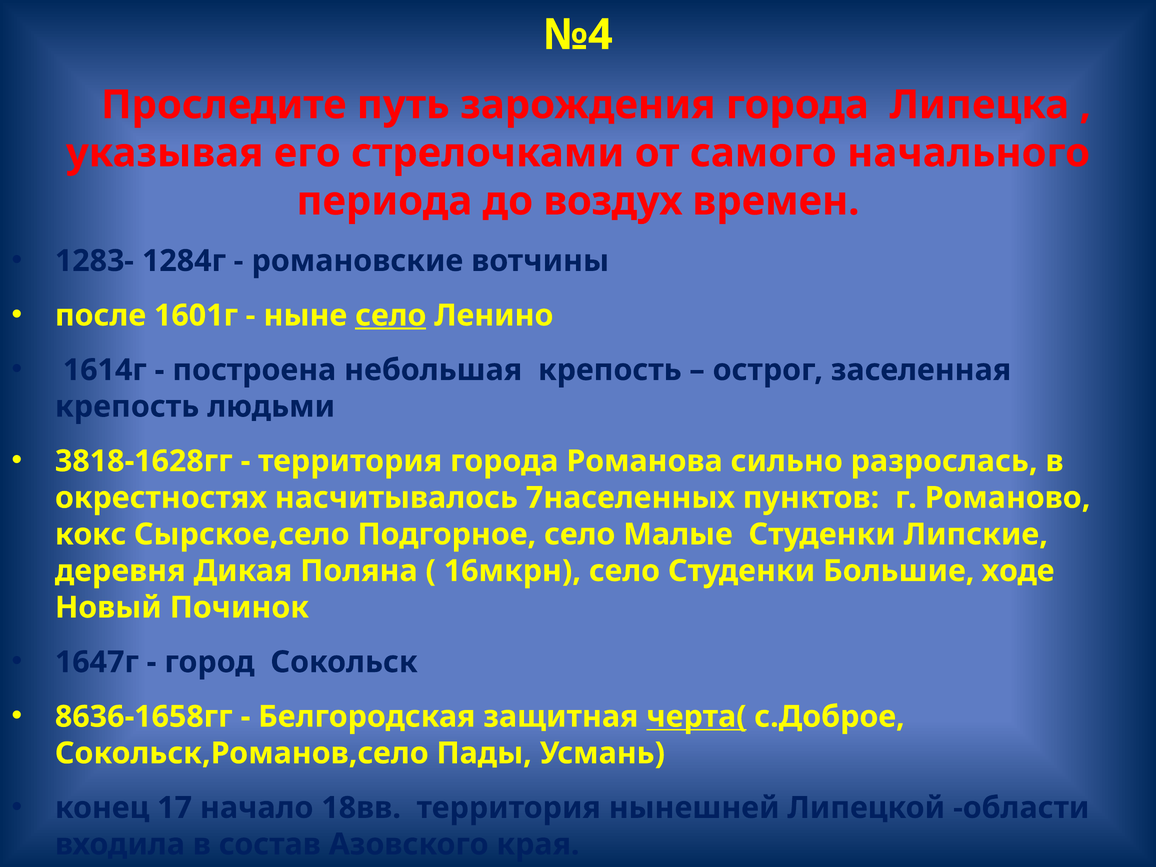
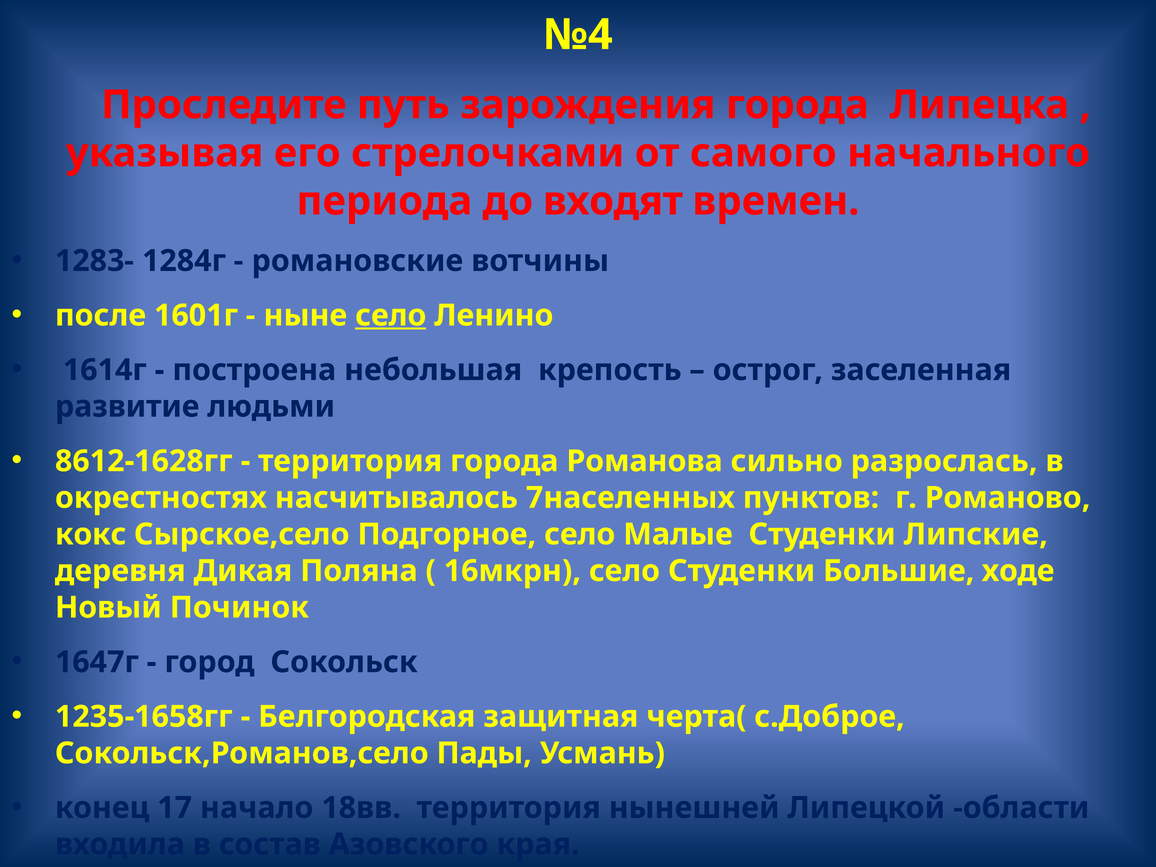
воздух: воздух -> входят (613, 201)
крепость: крепость -> развитие (127, 407)
3818-1628гг: 3818-1628гг -> 8612-1628гг (144, 461)
8636-1658гг: 8636-1658гг -> 1235-1658гг (144, 717)
черта( underline: present -> none (696, 717)
